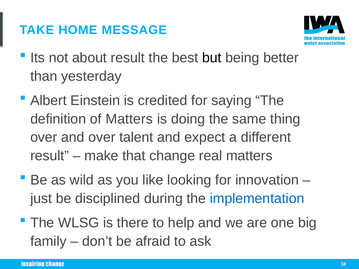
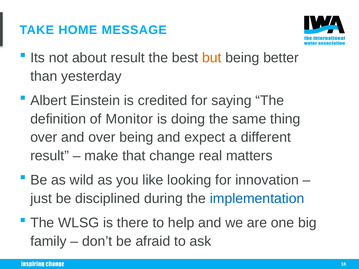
but colour: black -> orange (212, 58)
of Matters: Matters -> Monitor (129, 119)
over talent: talent -> being (136, 138)
